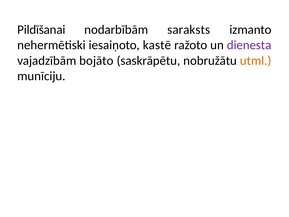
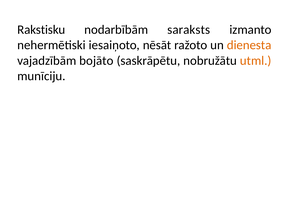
Pildīšanai: Pildīšanai -> Rakstisku (41, 30)
kastē: kastē -> nēsāt (157, 45)
dienesta colour: purple -> orange (249, 45)
